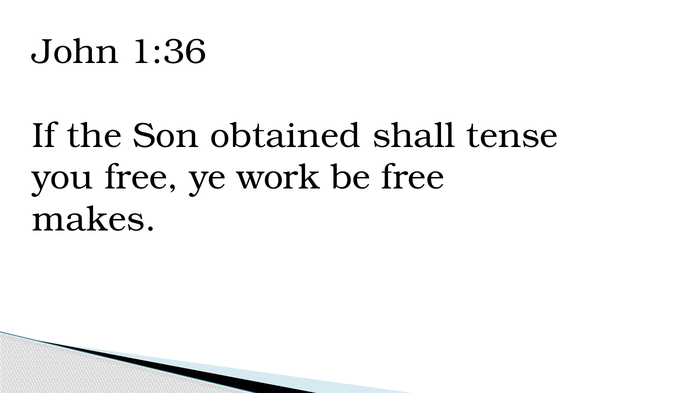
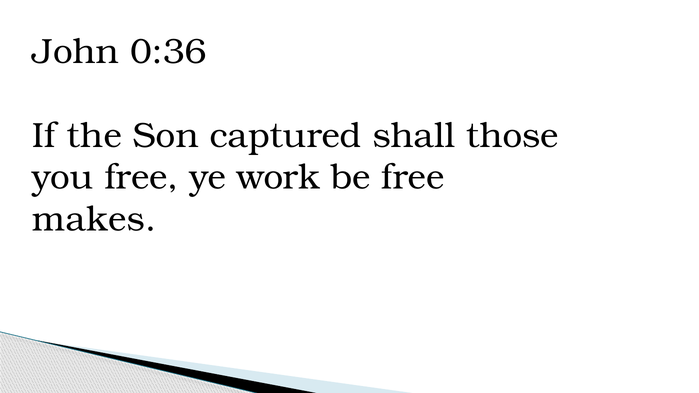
1:36: 1:36 -> 0:36 (168, 52)
obtained: obtained -> captured (286, 136)
tense: tense -> those (512, 136)
